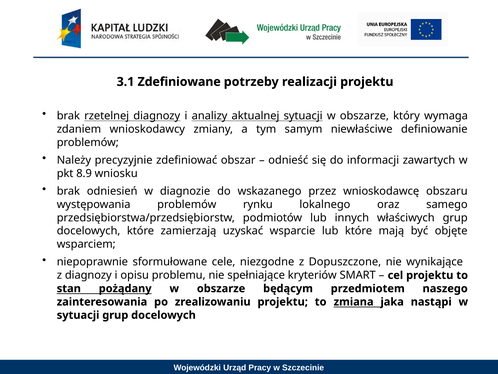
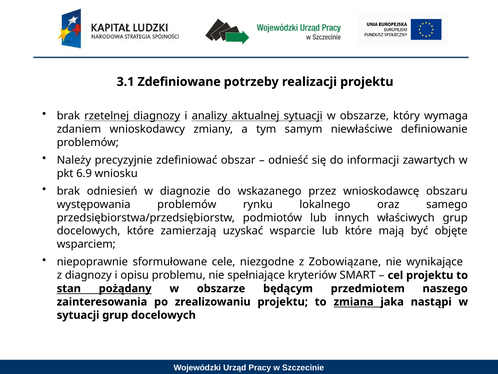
8.9: 8.9 -> 6.9 (84, 173)
Dopuszczone: Dopuszczone -> Zobowiązane (345, 262)
